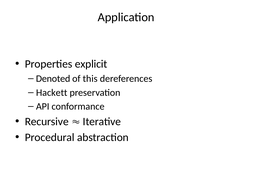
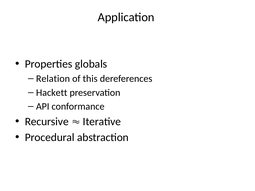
explicit: explicit -> globals (91, 64)
Denoted: Denoted -> Relation (53, 79)
